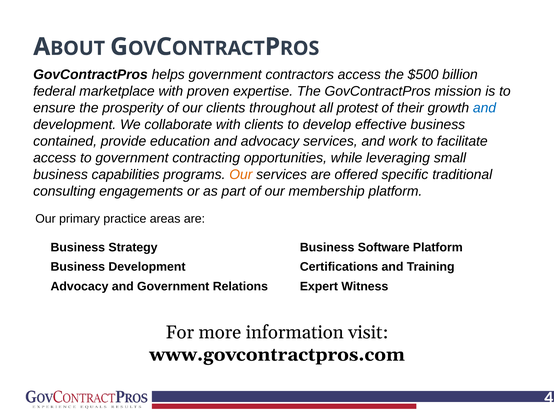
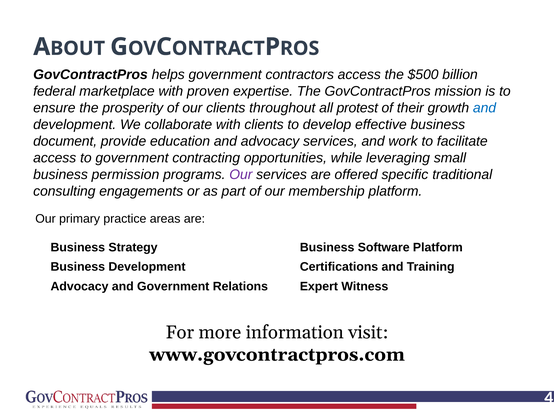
contained: contained -> document (65, 141)
capabilities: capabilities -> permission (125, 174)
Our colour: orange -> purple (241, 174)
